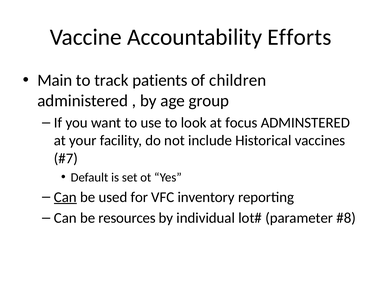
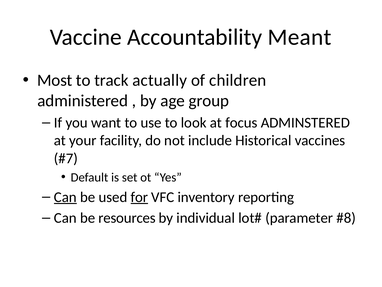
Efforts: Efforts -> Meant (299, 37)
Main: Main -> Most (55, 80)
patients: patients -> actually (160, 80)
for underline: none -> present (139, 197)
